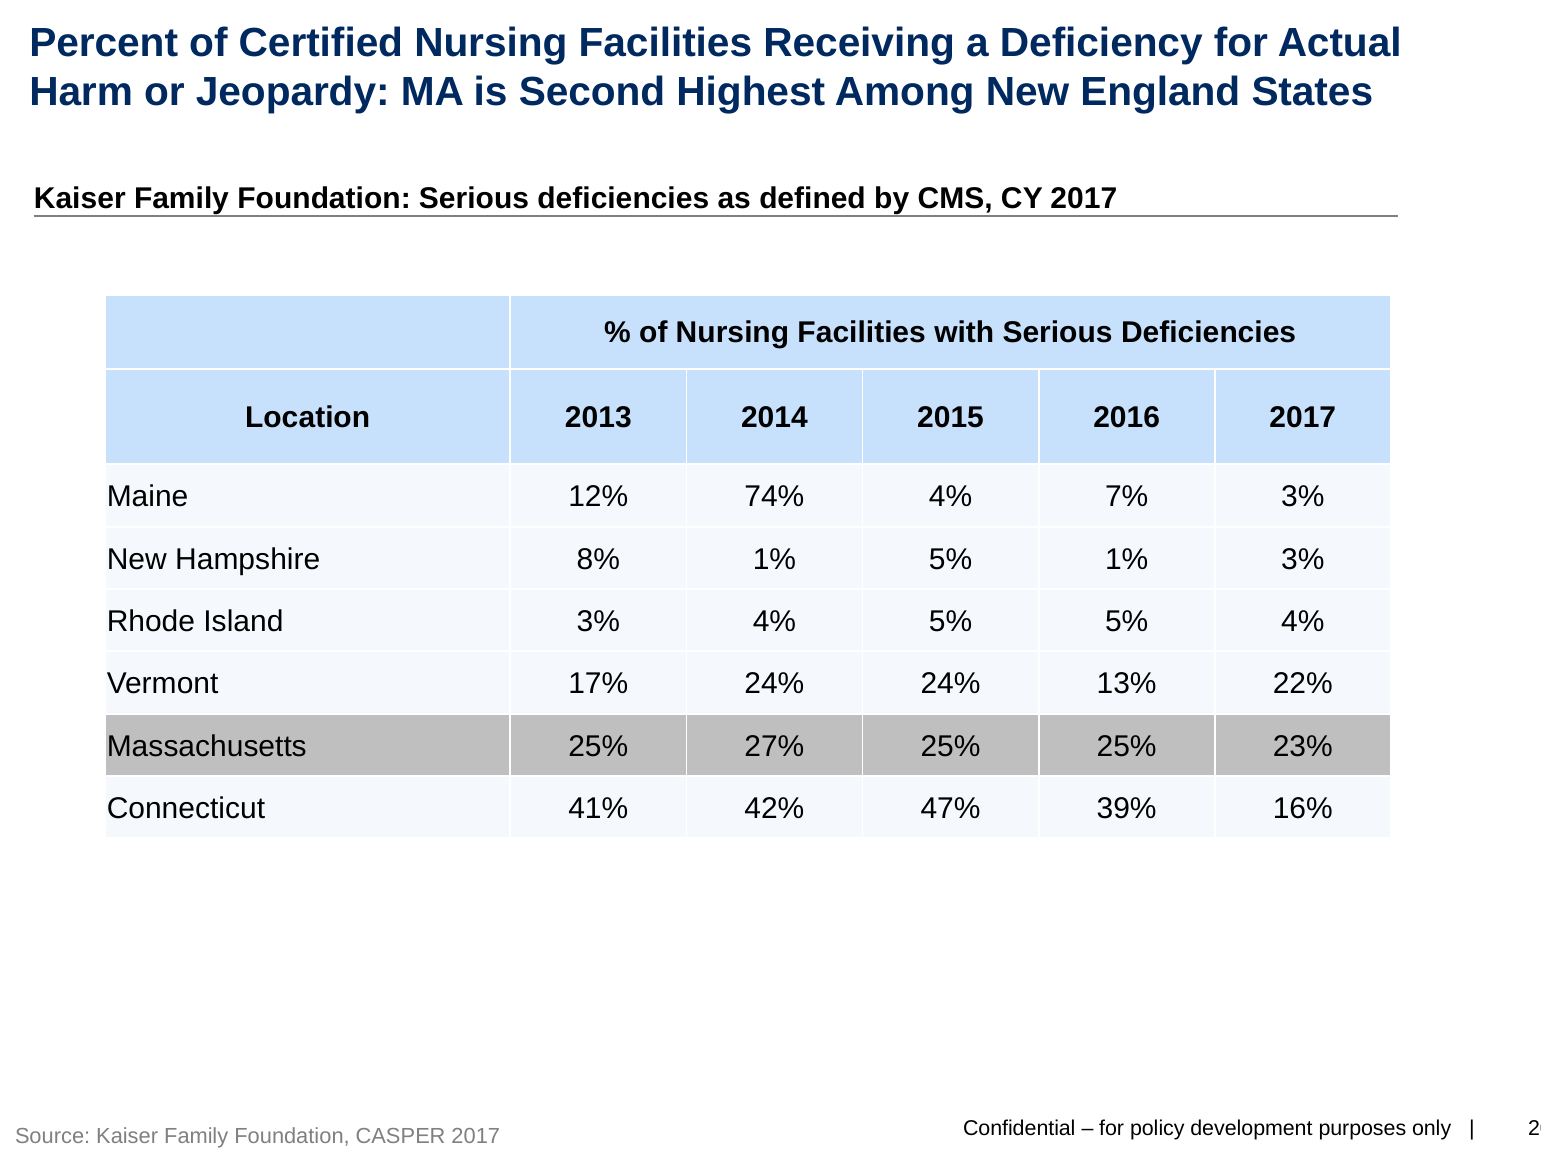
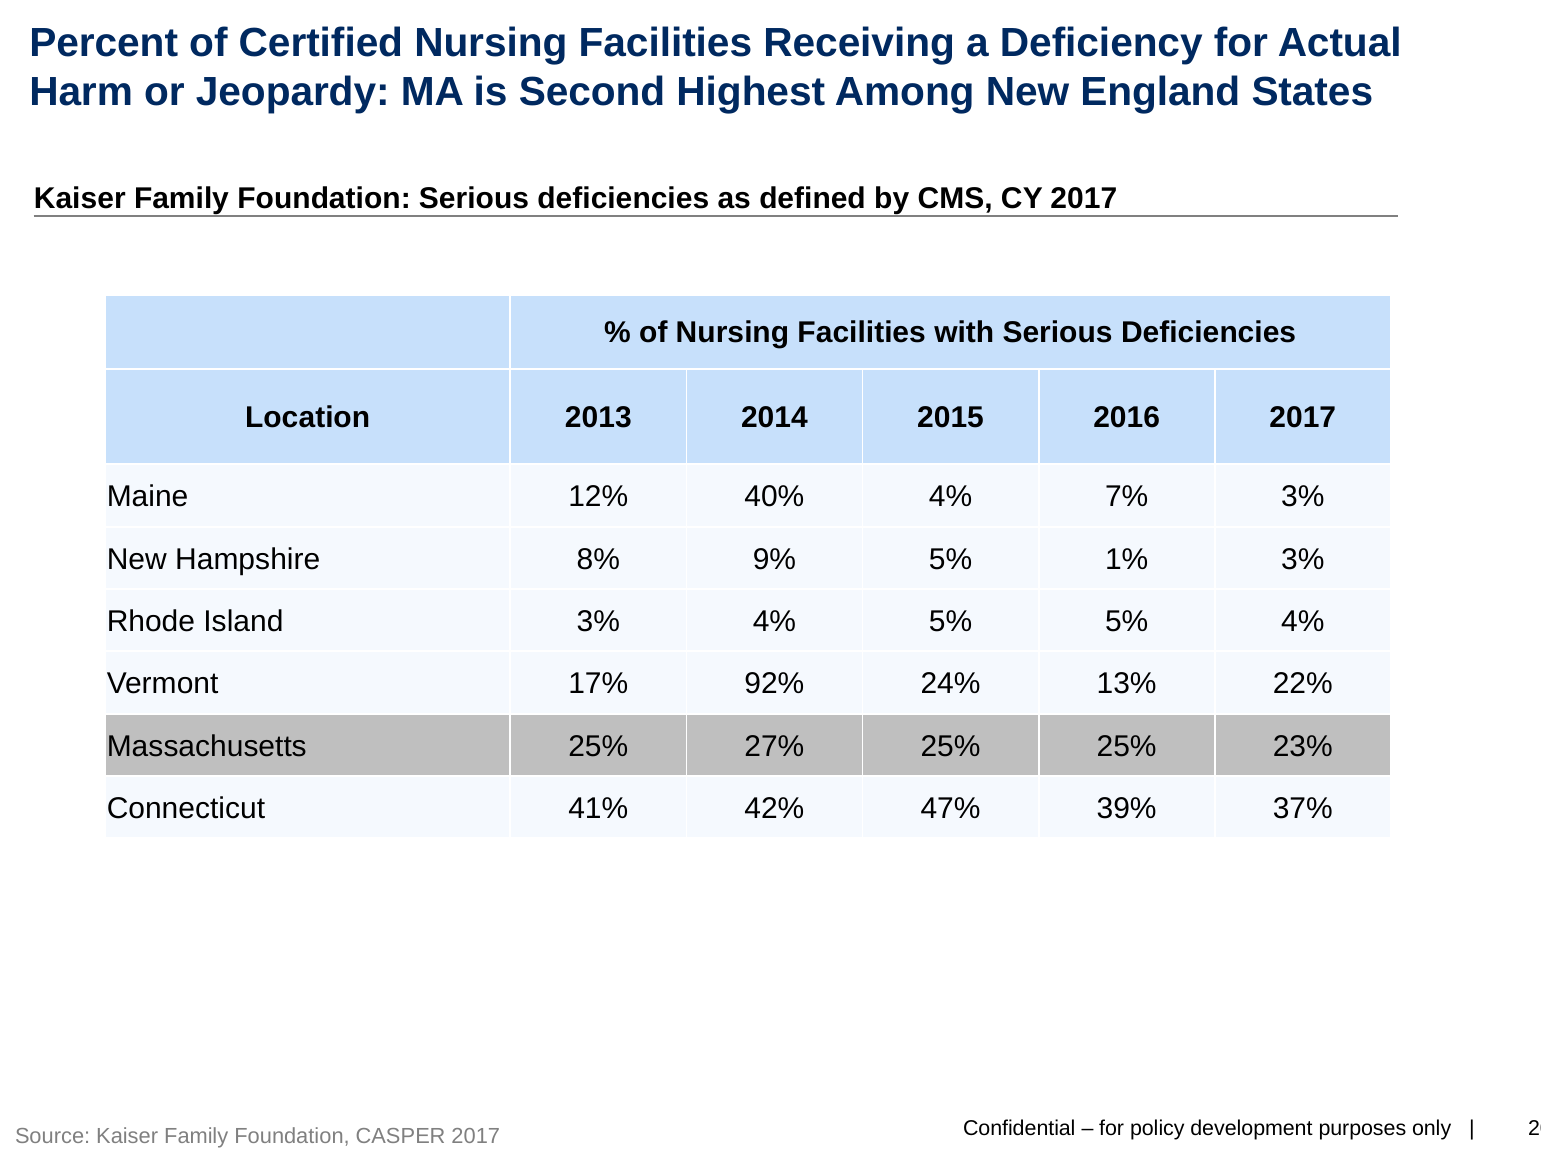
74%: 74% -> 40% (774, 497)
8% 1%: 1% -> 9% (774, 559)
17% 24%: 24% -> 92% (774, 684)
16%: 16% -> 37% (1303, 808)
